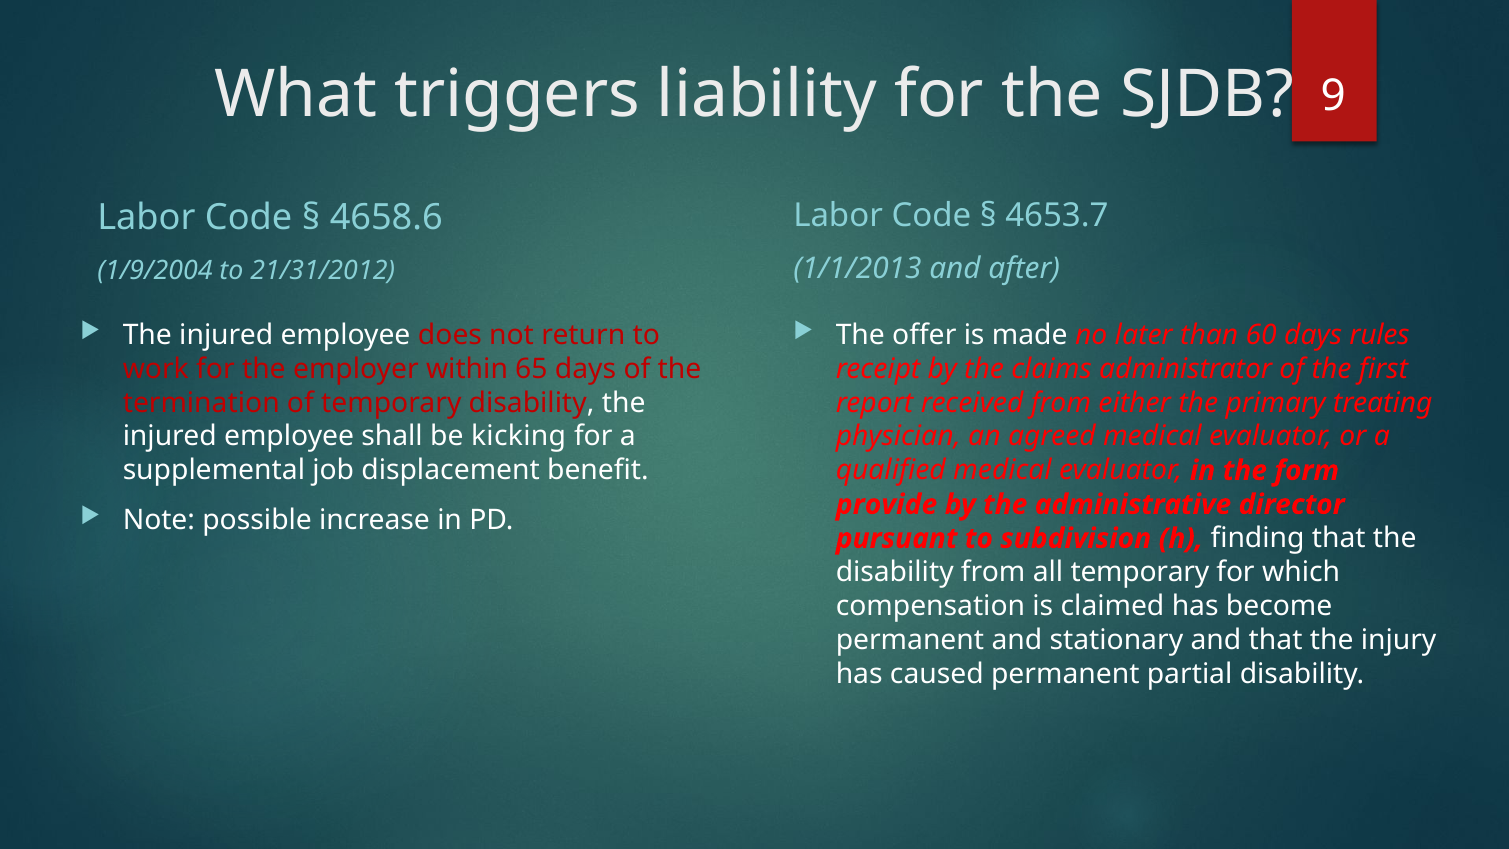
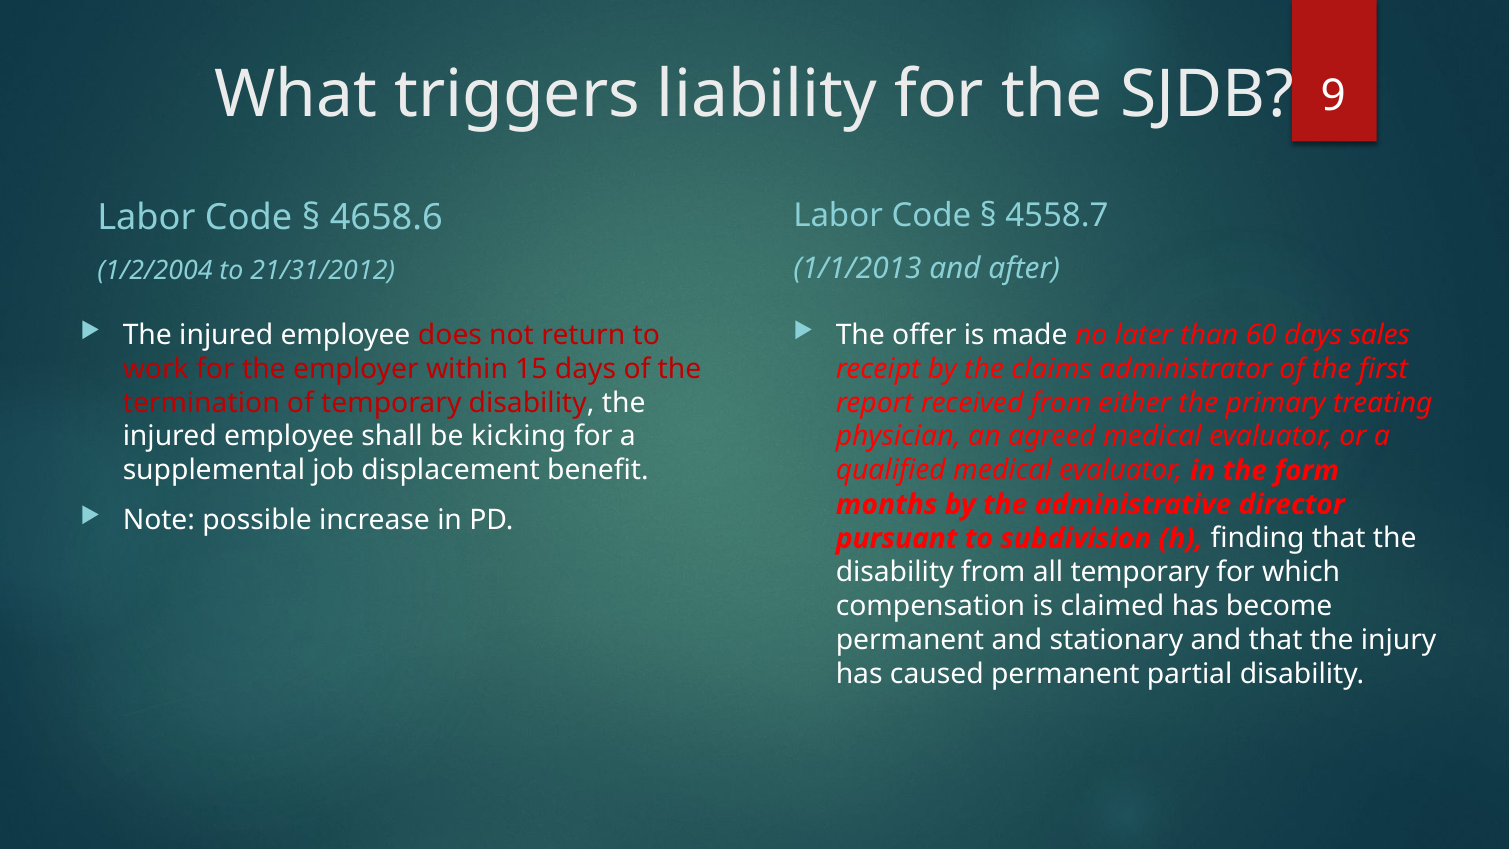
4653.7: 4653.7 -> 4558.7 (1057, 216)
1/9/2004: 1/9/2004 -> 1/2/2004 (155, 270)
rules: rules -> sales (1379, 335)
65: 65 -> 15 (531, 369)
provide: provide -> months (887, 504)
